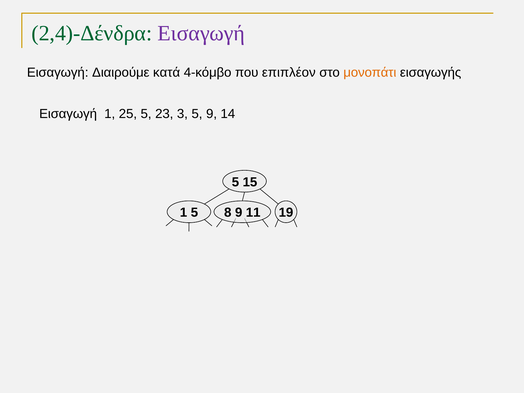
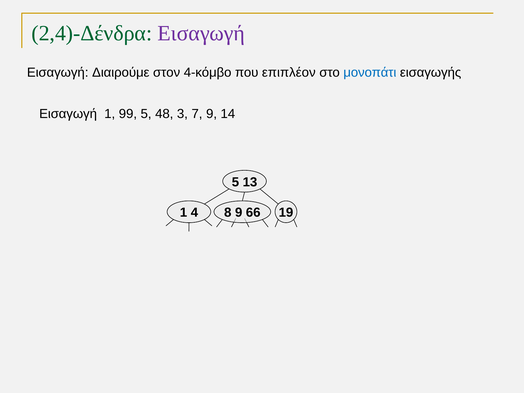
κατά: κατά -> στον (167, 72)
μονοπάτι colour: orange -> blue (370, 72)
25: 25 -> 99 (128, 114)
23: 23 -> 48 (164, 114)
3 5: 5 -> 7 (197, 114)
15: 15 -> 13 (250, 182)
1 5: 5 -> 4 (194, 213)
11: 11 -> 66 (253, 213)
